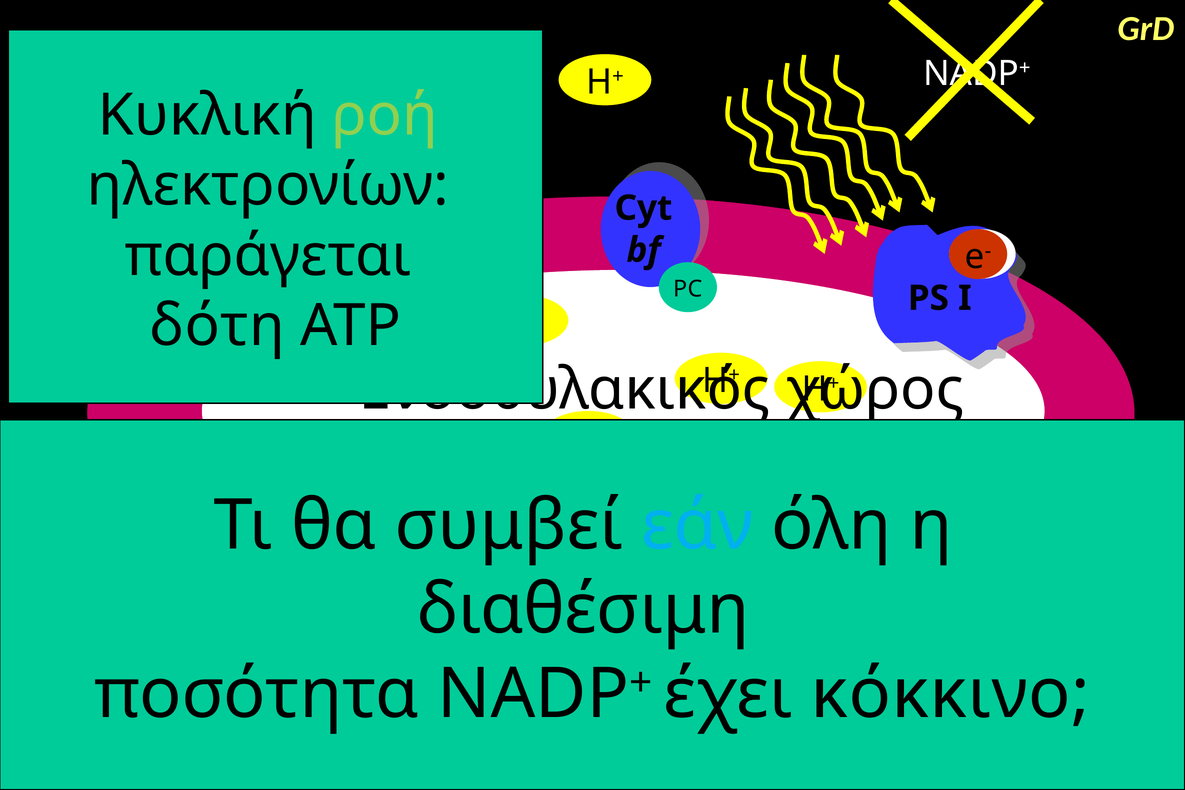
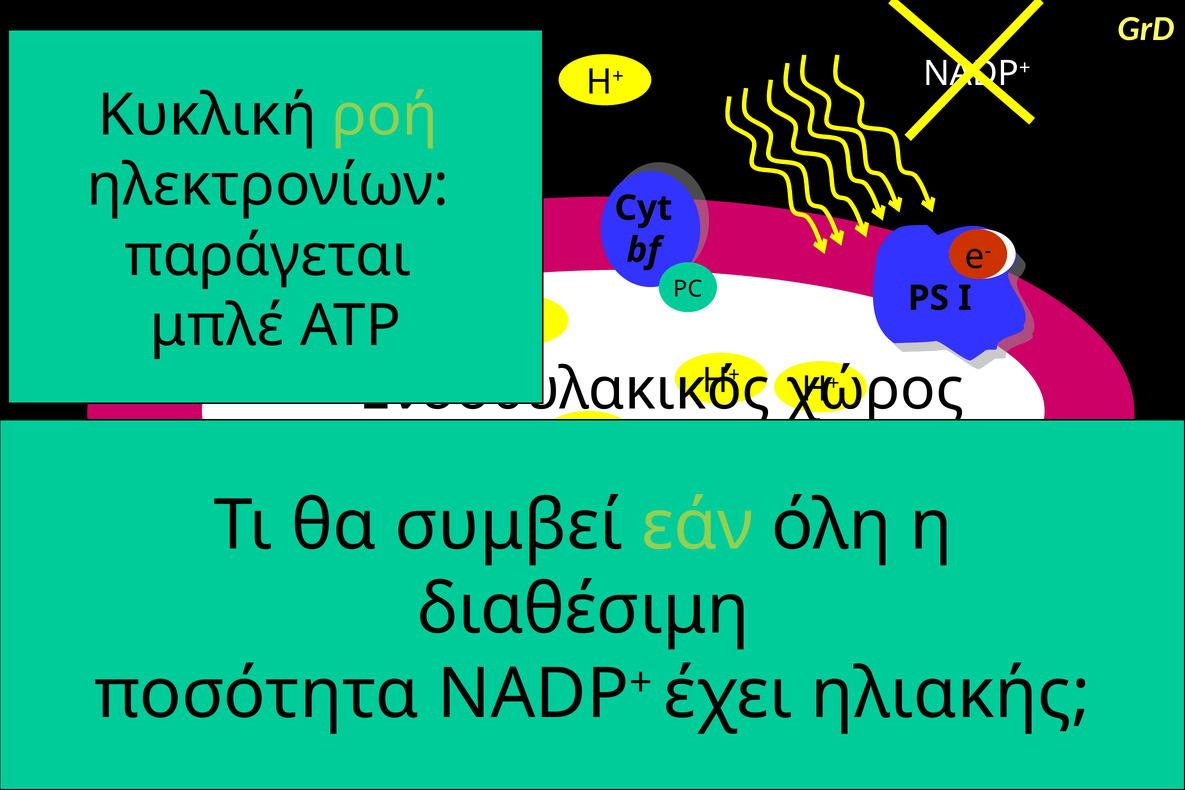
δότη: δότη -> μπλέ (217, 326)
εάν colour: light blue -> light green (697, 526)
κόκκινο: κόκκινο -> ηλιακής (951, 694)
